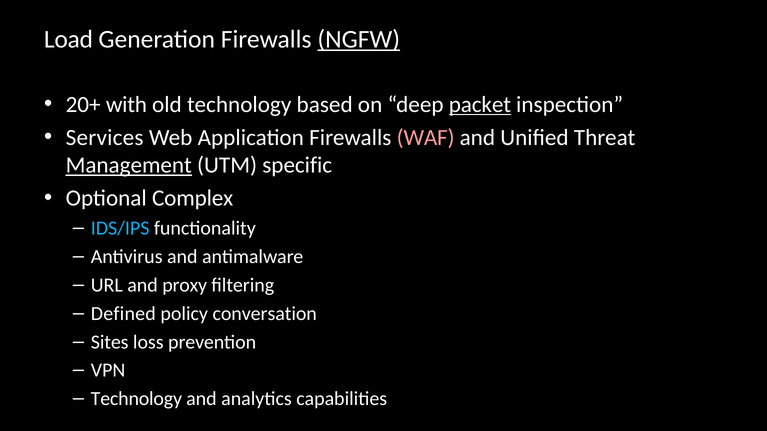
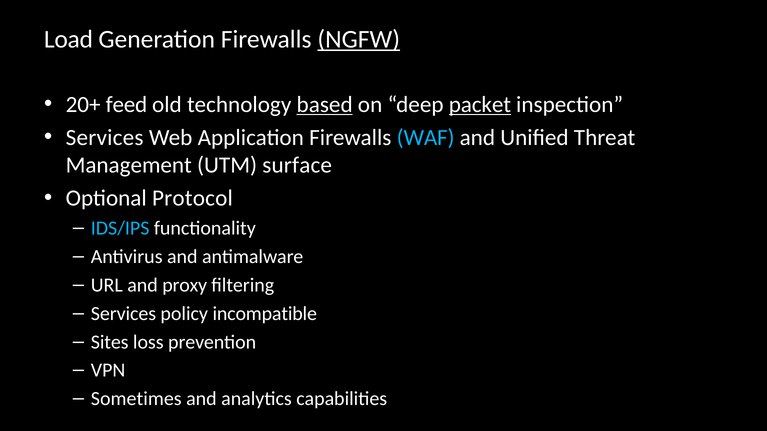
with: with -> feed (126, 105)
based underline: none -> present (325, 105)
WAF colour: pink -> light blue (426, 138)
Management underline: present -> none (129, 165)
specific: specific -> surface (297, 165)
Complex: Complex -> Protocol (192, 198)
Defined: Defined -> Services (123, 314)
conversation: conversation -> incompatible (265, 314)
Technology: Technology -> Sometimes (136, 399)
